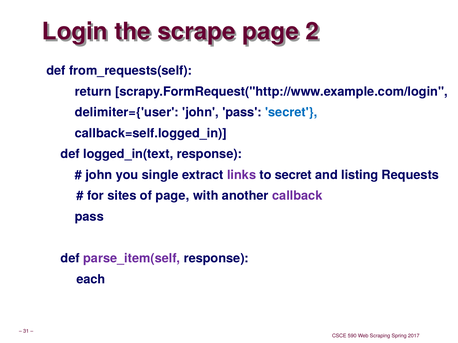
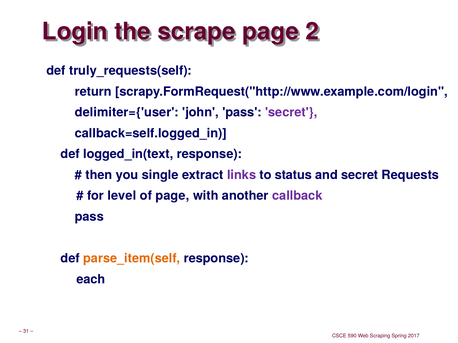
from_requests(self: from_requests(self -> truly_requests(self (130, 71)
secret colour: blue -> purple (291, 113)
john: john -> then (99, 175)
to secret: secret -> status (293, 175)
and listing: listing -> secret (360, 175)
sites: sites -> level (122, 196)
parse_item(self colour: purple -> orange (132, 259)
